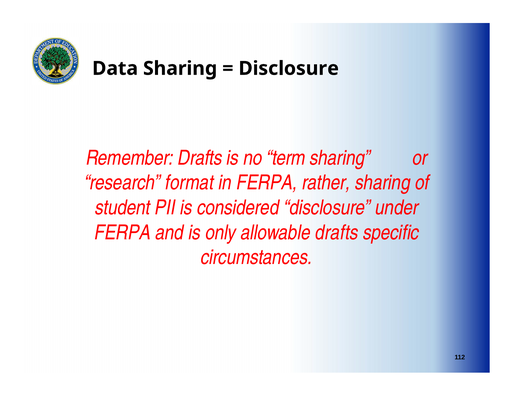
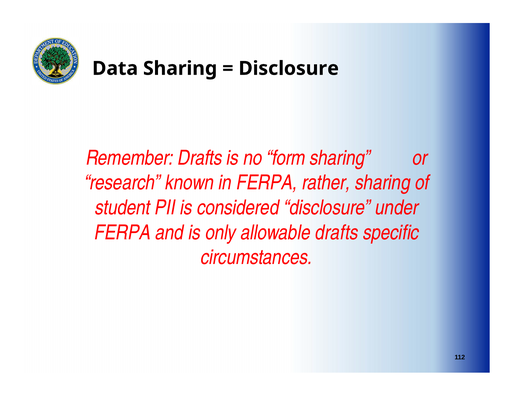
term: term -> form (286, 158)
format: format -> known (190, 183)
